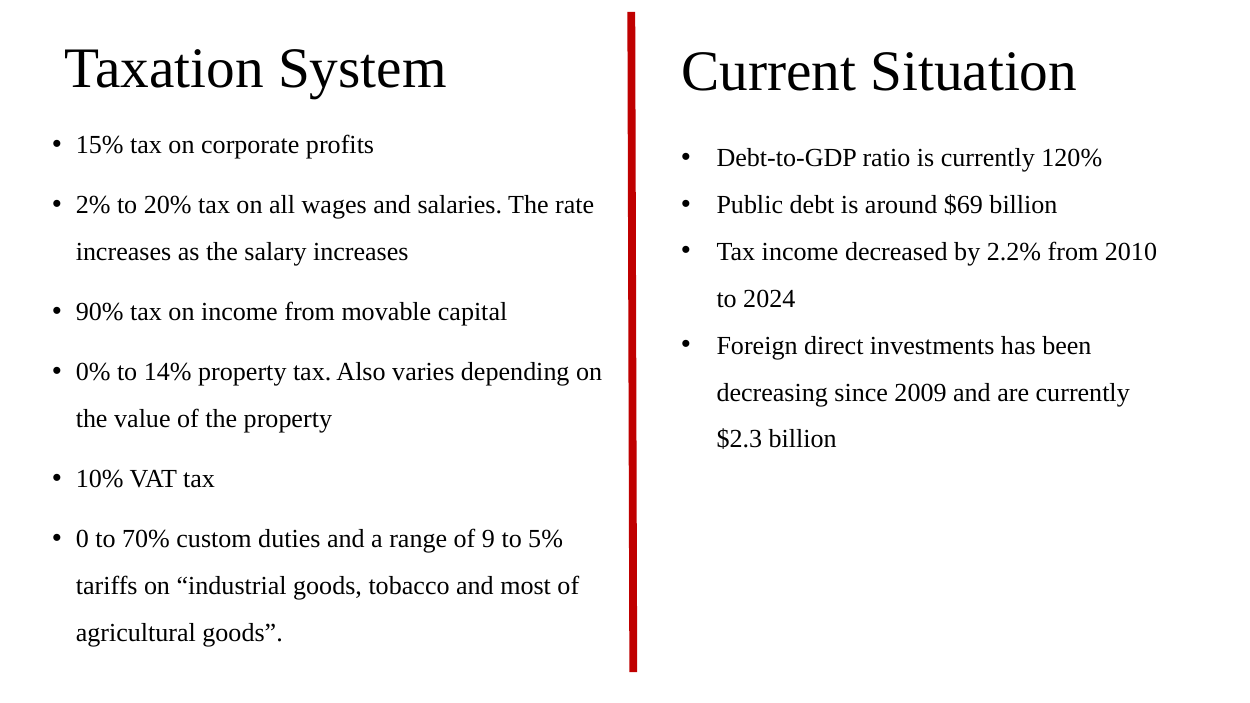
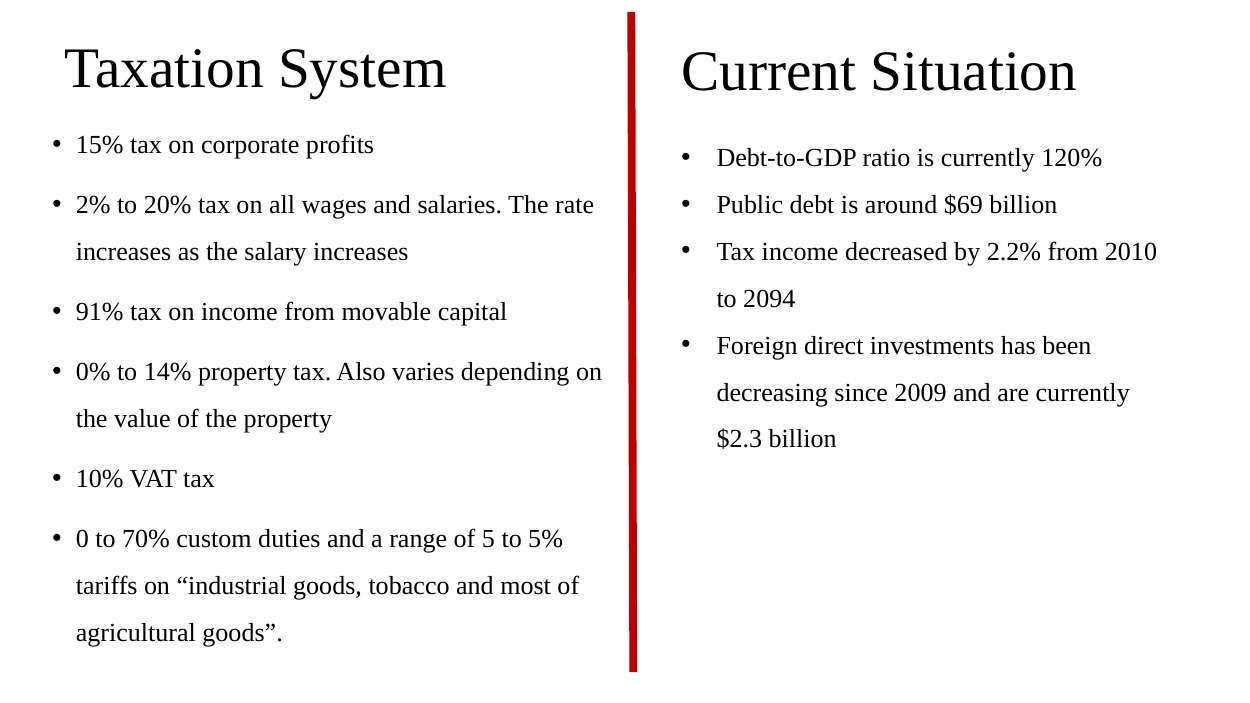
2024: 2024 -> 2094 (769, 299)
90%: 90% -> 91% (100, 312)
9: 9 -> 5 (488, 539)
